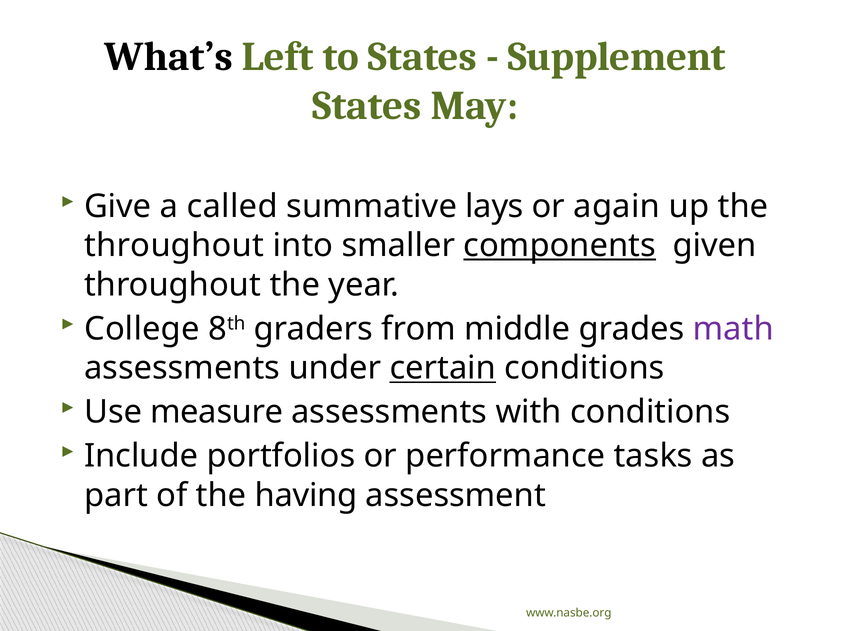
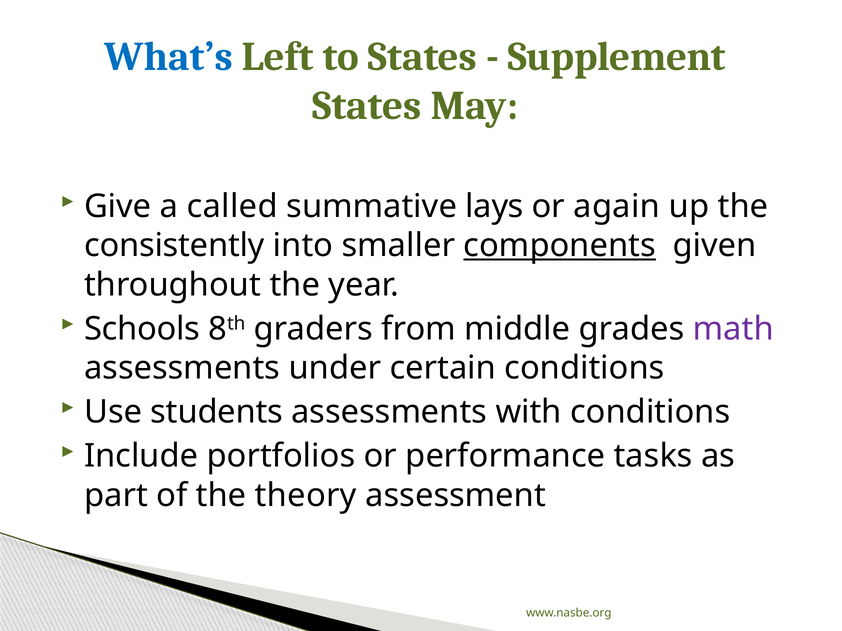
What’s colour: black -> blue (169, 57)
throughout: throughout -> consistently (174, 246)
College: College -> Schools (142, 329)
certain underline: present -> none (443, 368)
measure: measure -> students (217, 412)
having: having -> theory (306, 496)
